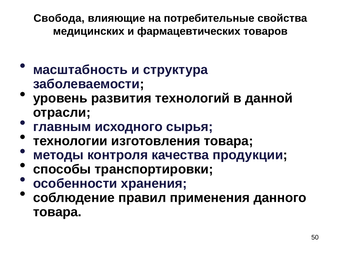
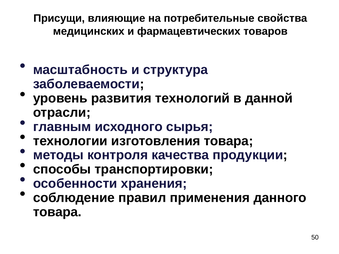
Свобода: Свобода -> Присущи (59, 18)
